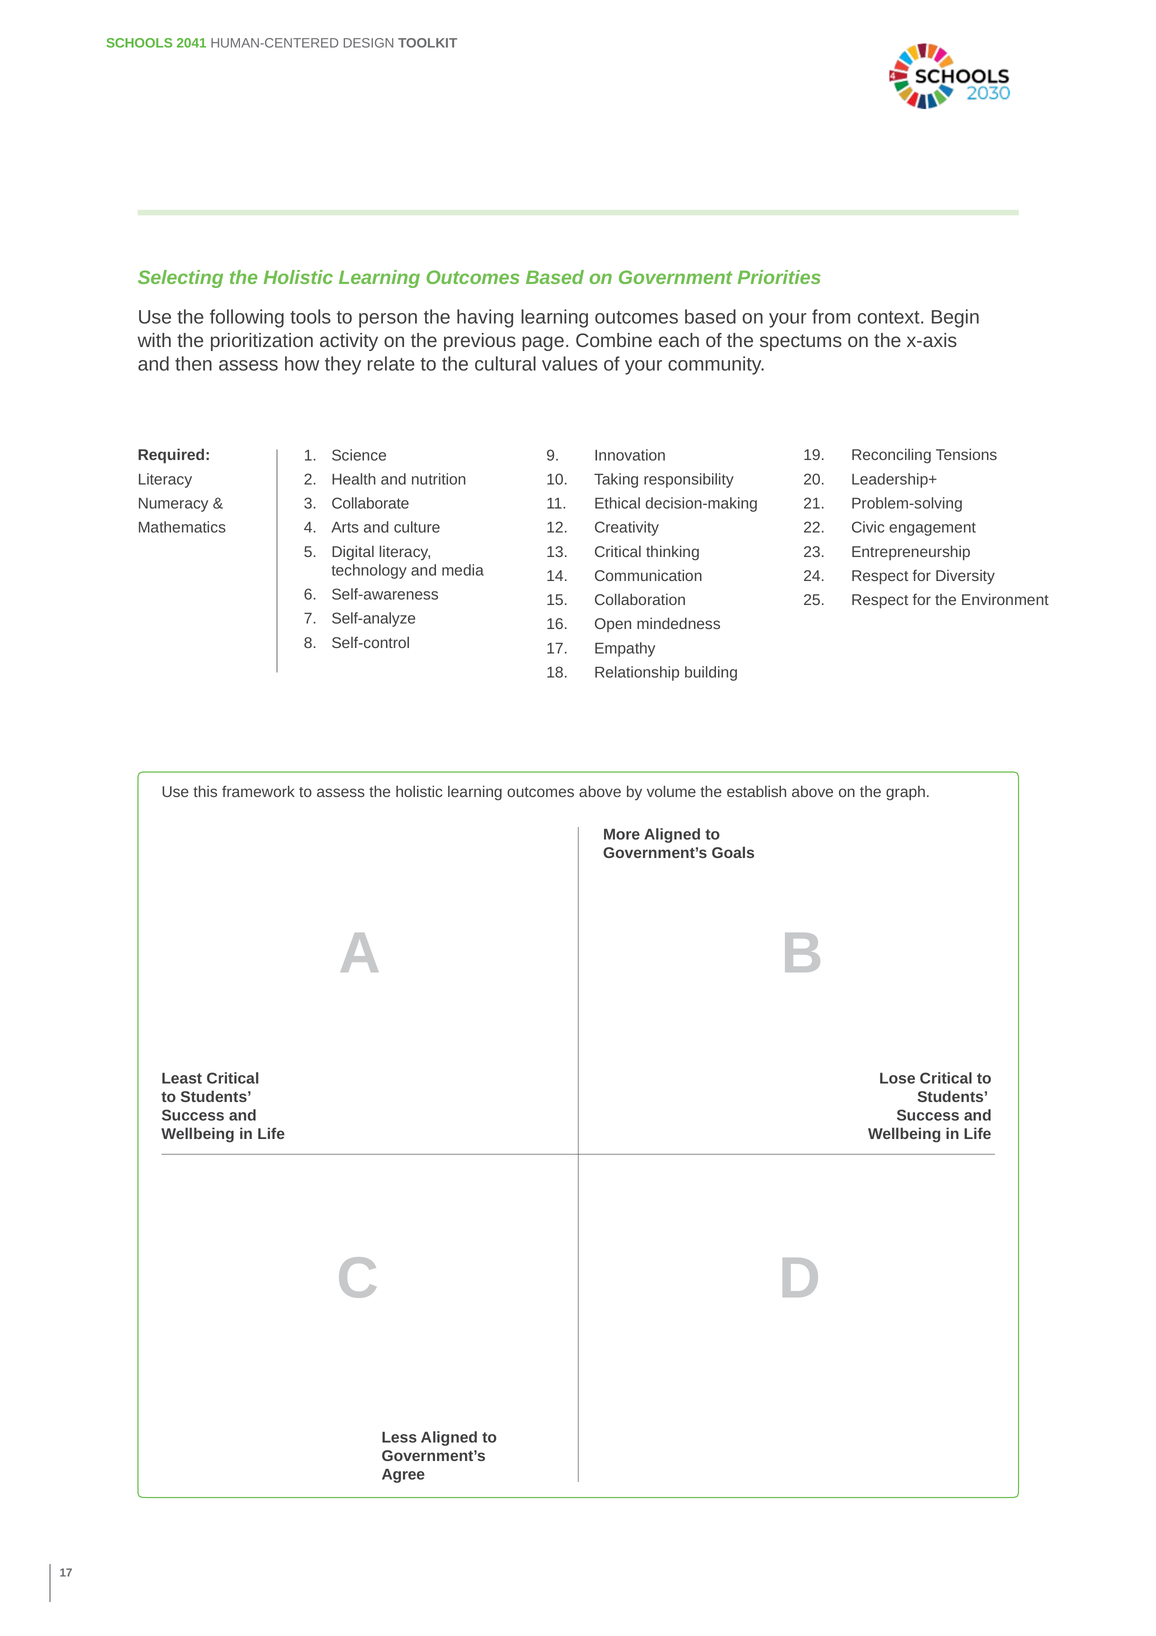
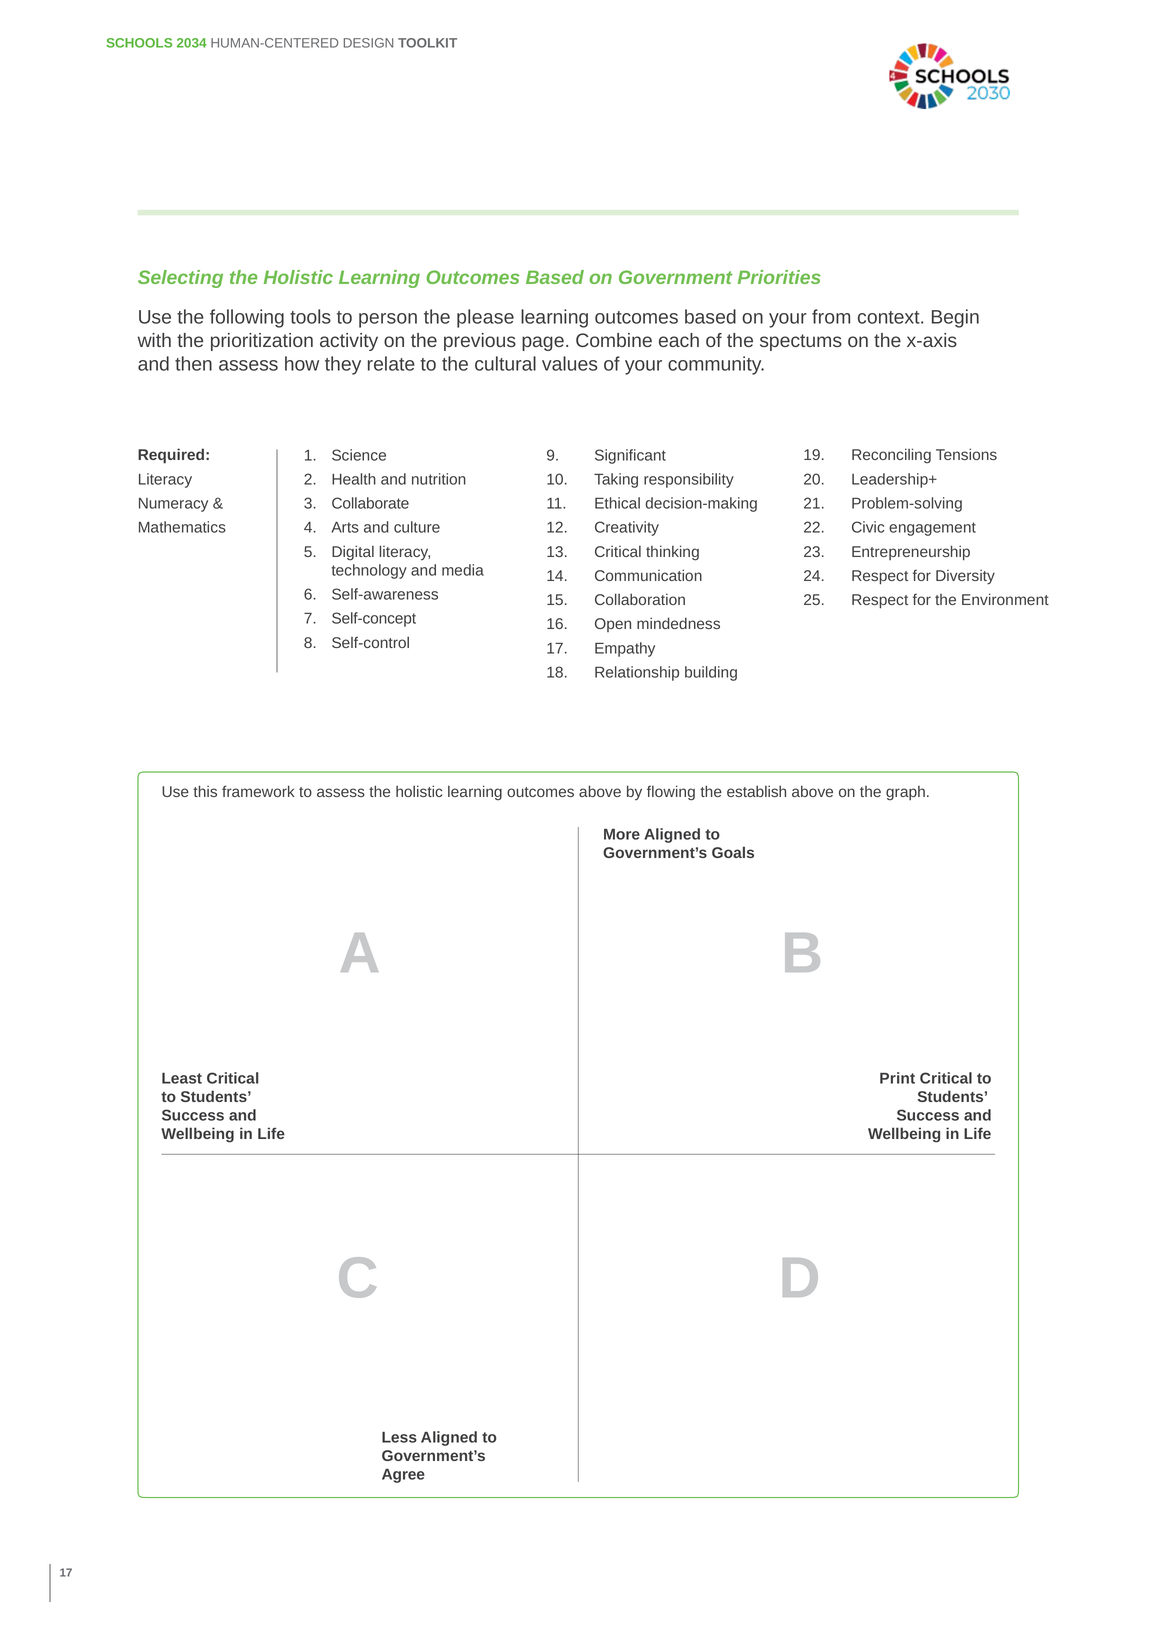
2041: 2041 -> 2034 (192, 43)
having: having -> please (485, 317)
Innovation: Innovation -> Significant (630, 455)
Self-analyze: Self-analyze -> Self-concept (374, 619)
volume: volume -> flowing (671, 792)
Lose: Lose -> Print (897, 1078)
